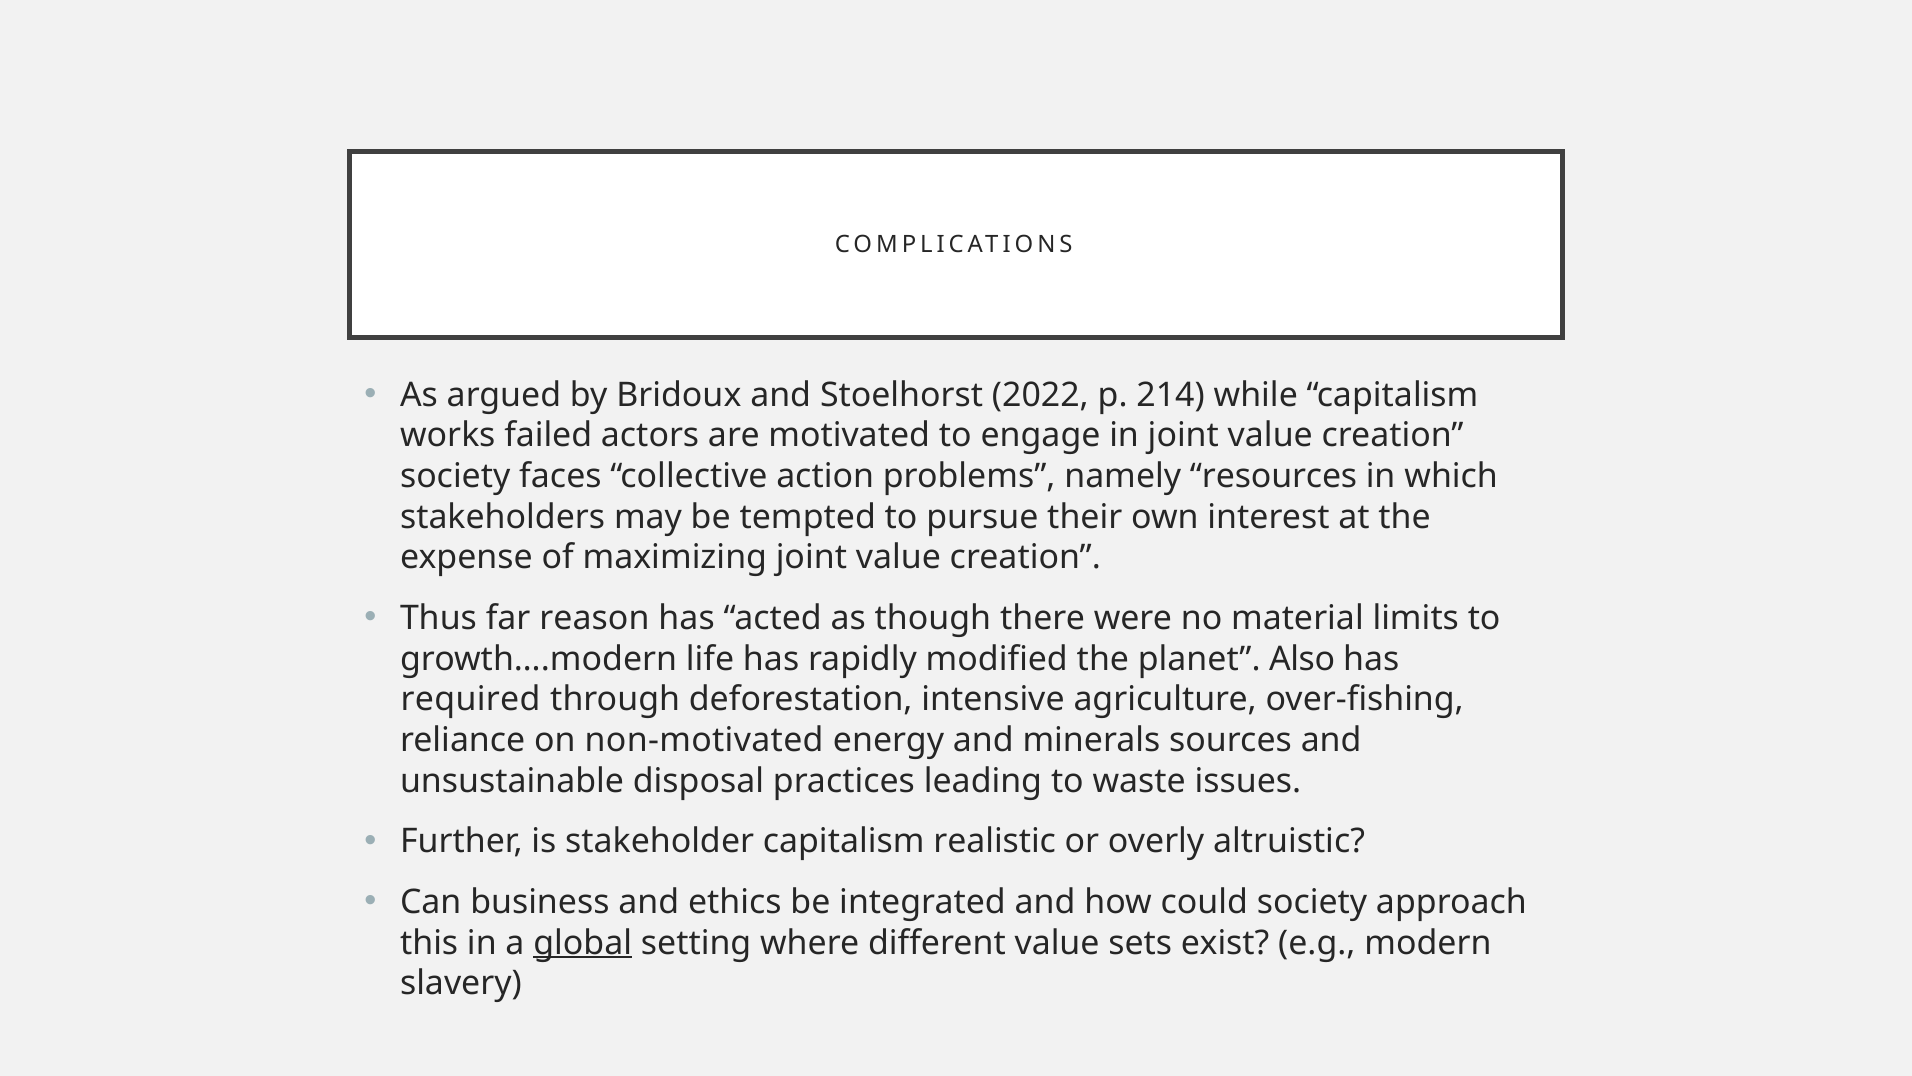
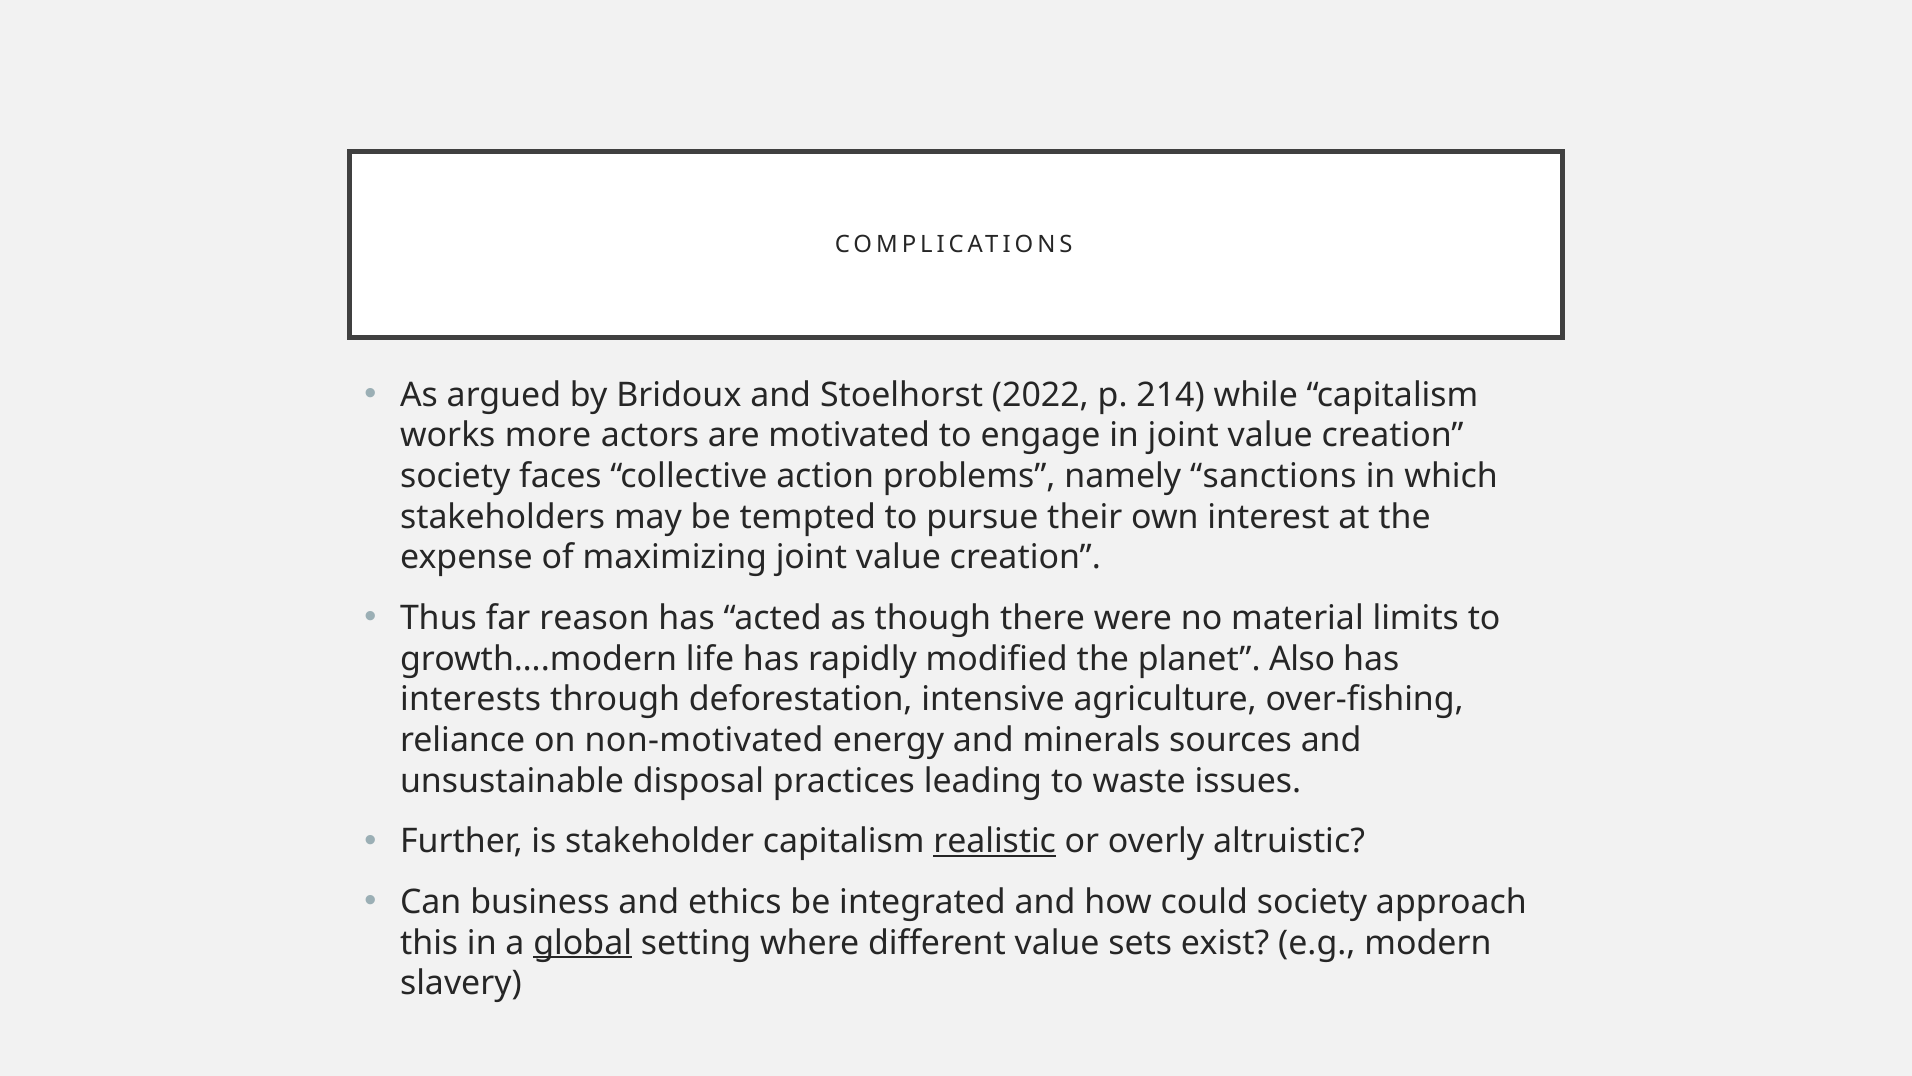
failed: failed -> more (548, 436)
resources: resources -> sanctions (1273, 476)
required: required -> interests (471, 699)
realistic underline: none -> present (995, 841)
